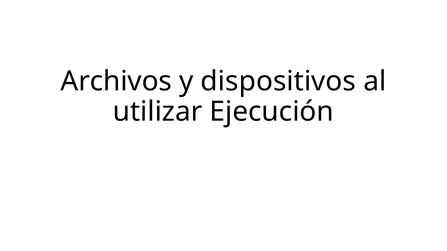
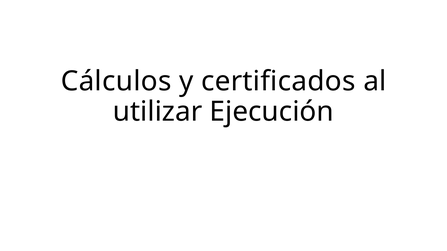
Archivos: Archivos -> Cálculos (116, 82)
dispositivos: dispositivos -> certificados (278, 82)
